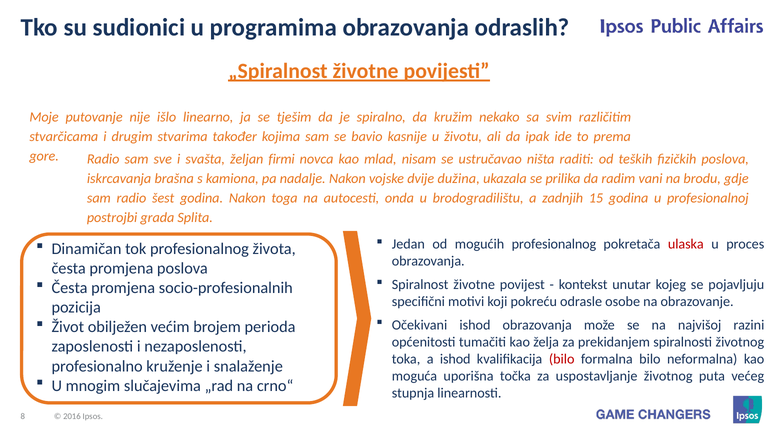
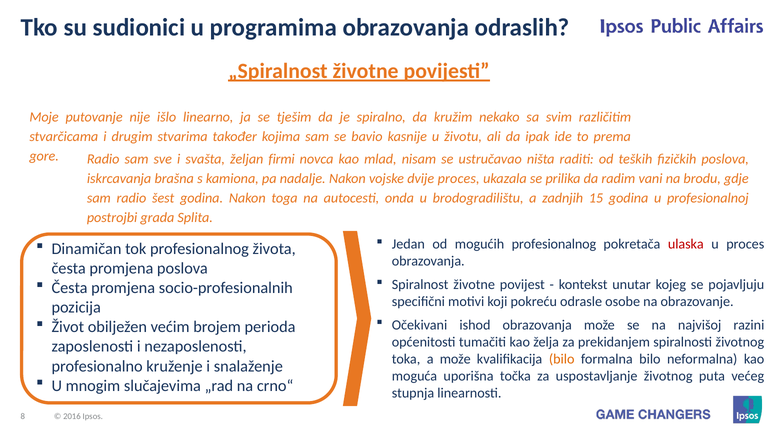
dvije dužina: dužina -> proces (459, 179)
a ishod: ishod -> može (455, 359)
bilo colour: red -> orange (562, 359)
